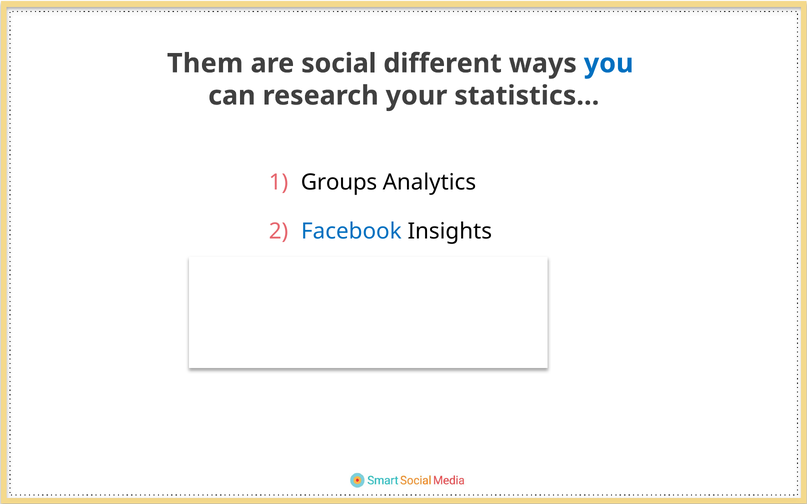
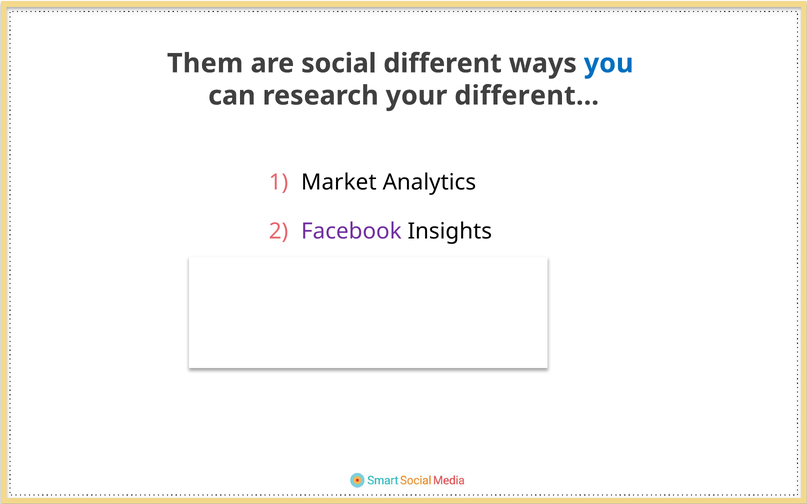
statistics…: statistics… -> different… (527, 96)
Groups: Groups -> Market (339, 182)
Facebook colour: blue -> purple (351, 232)
